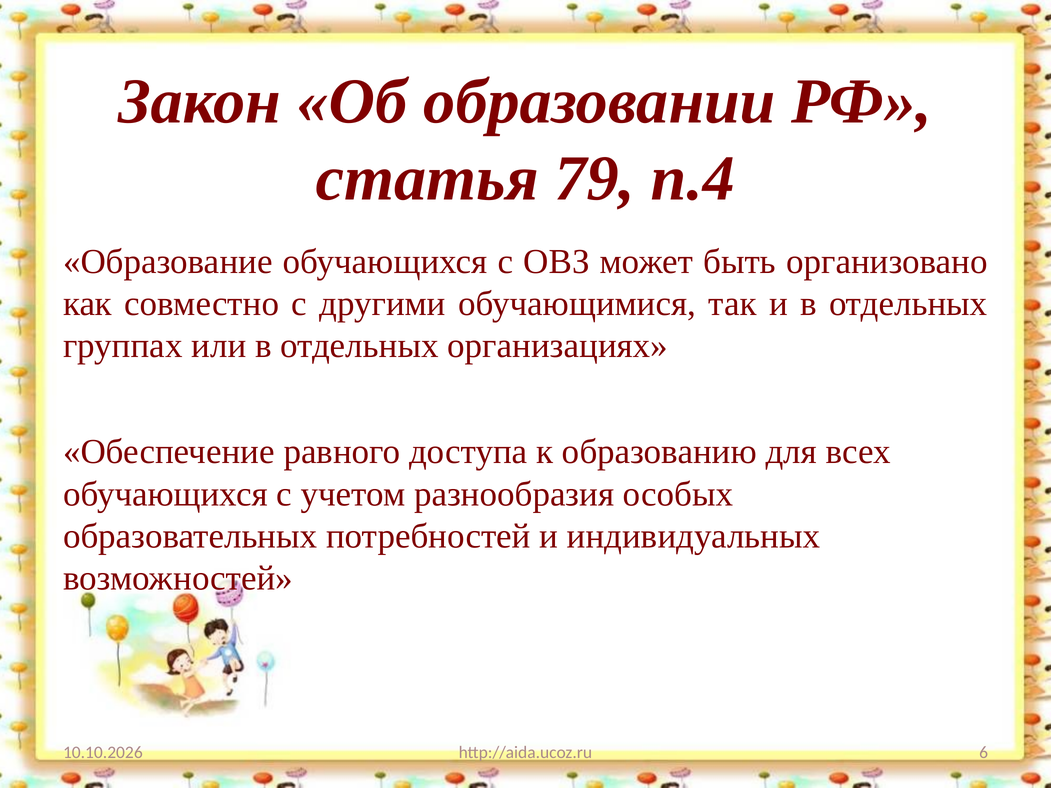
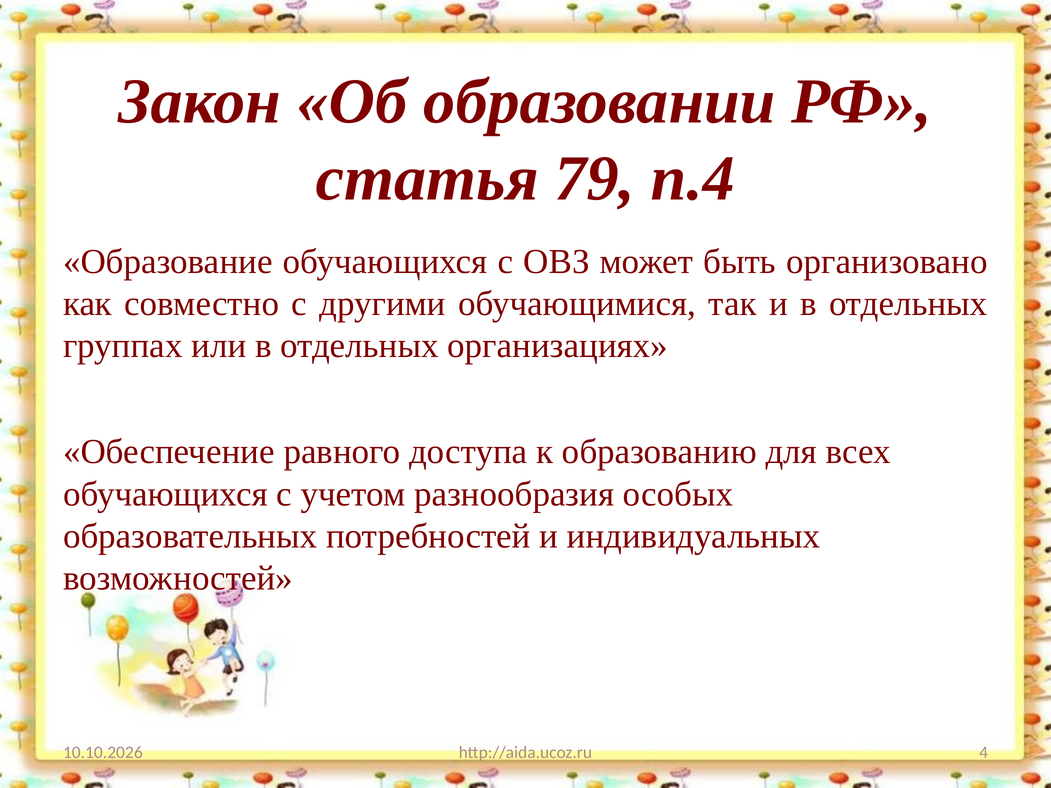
6: 6 -> 4 (984, 753)
